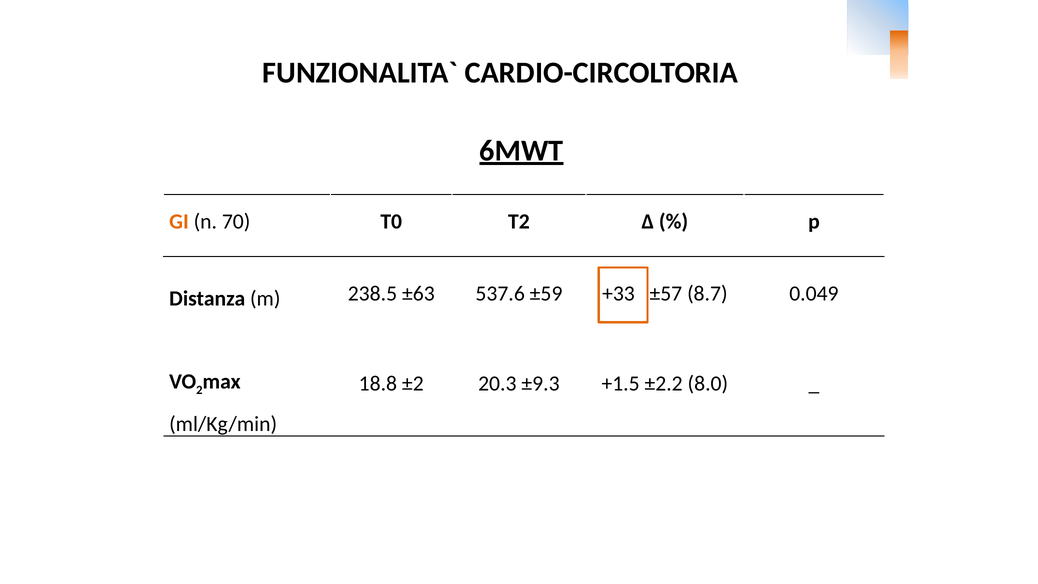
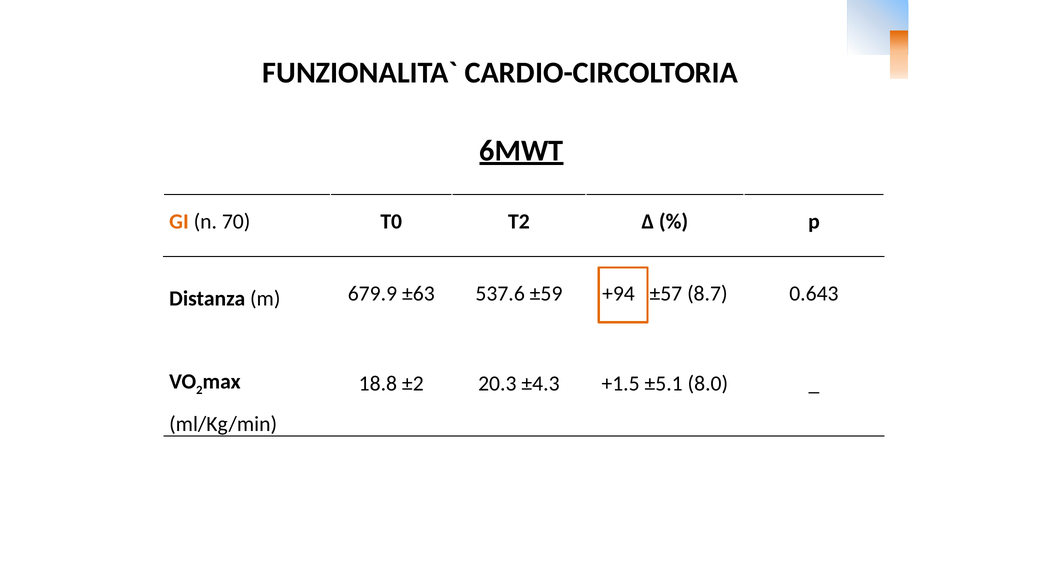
238.5: 238.5 -> 679.9 (372, 294)
+33: +33 -> +94 (618, 294)
0.049: 0.049 -> 0.643 (814, 294)
±9.3: ±9.3 -> ±4.3 (540, 384)
±2.2: ±2.2 -> ±5.1 (664, 384)
